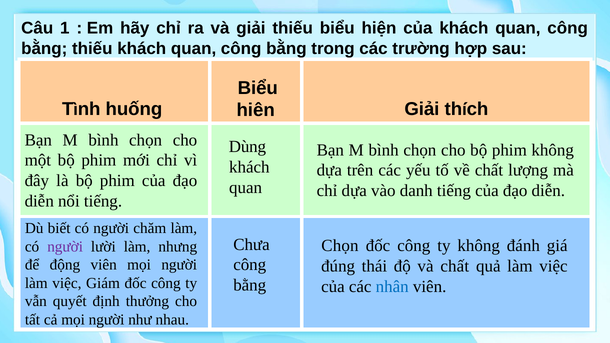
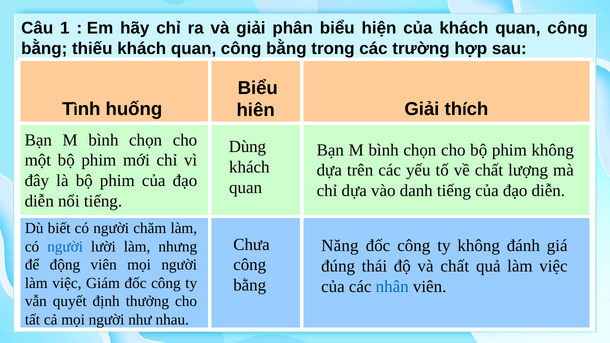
giải thiếu: thiếu -> phân (293, 28)
Chọn: Chọn -> Năng (340, 246)
người colour: purple -> blue (65, 247)
